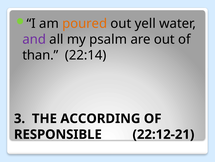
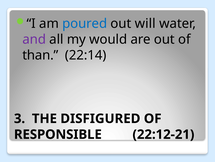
poured colour: orange -> blue (85, 23)
yell: yell -> will (145, 23)
psalm: psalm -> would (108, 39)
ACCORDING: ACCORDING -> DISFIGURED (100, 118)
